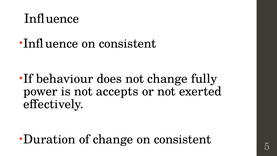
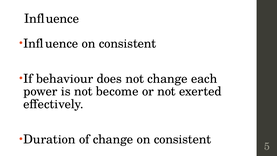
fully: fully -> each (204, 79)
accepts: accepts -> become (117, 91)
